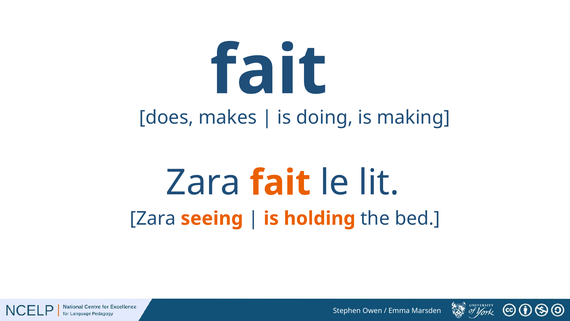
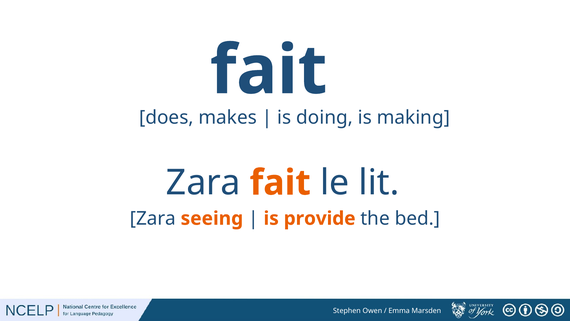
holding: holding -> provide (320, 218)
